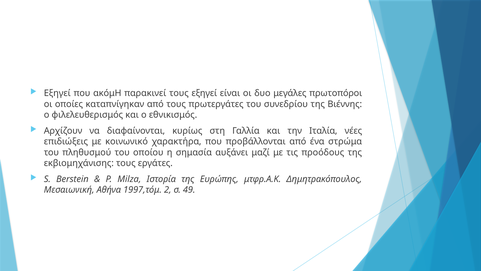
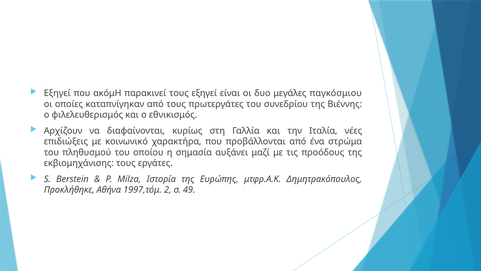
πρωτοπόροι: πρωτοπόροι -> παγκόσμιου (336, 93)
Μεσαιωνική: Μεσαιωνική -> Προκλήθηκε (69, 190)
